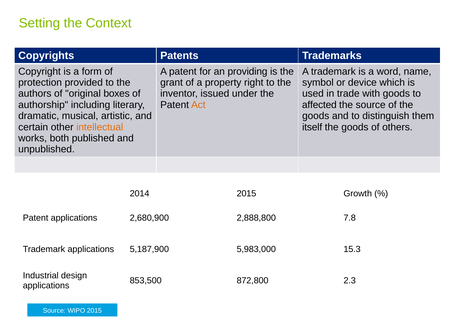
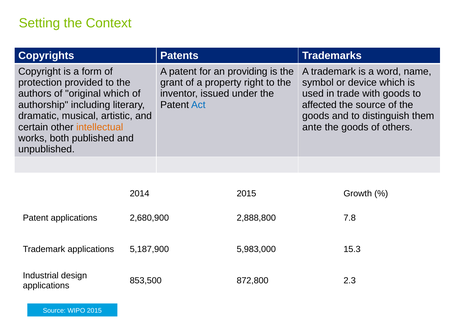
original boxes: boxes -> which (116, 94)
Act colour: orange -> blue (198, 105)
itself: itself -> ante (312, 127)
